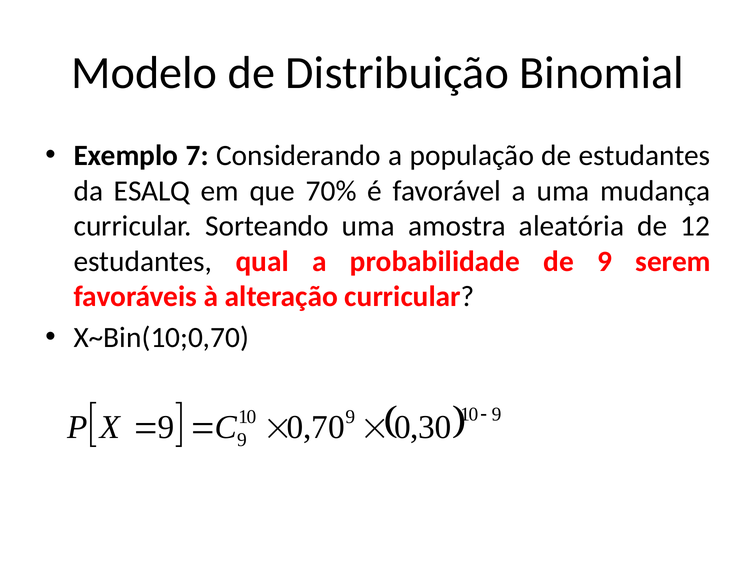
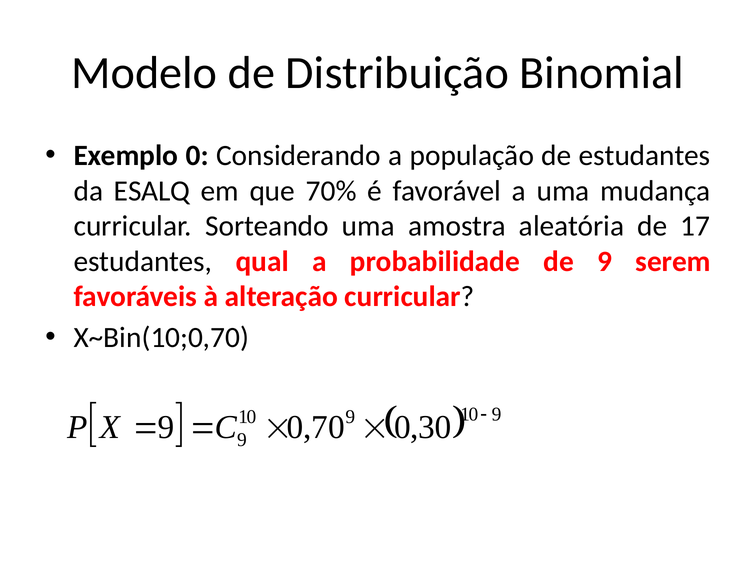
Exemplo 7: 7 -> 0 (197, 156)
12: 12 -> 17 (695, 226)
